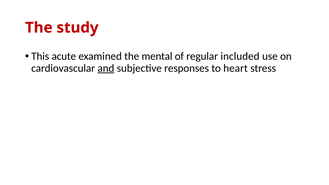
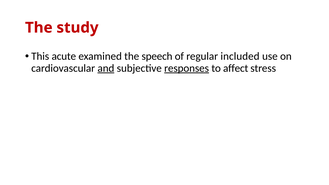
mental: mental -> speech (157, 56)
responses underline: none -> present (187, 68)
heart: heart -> affect (236, 68)
